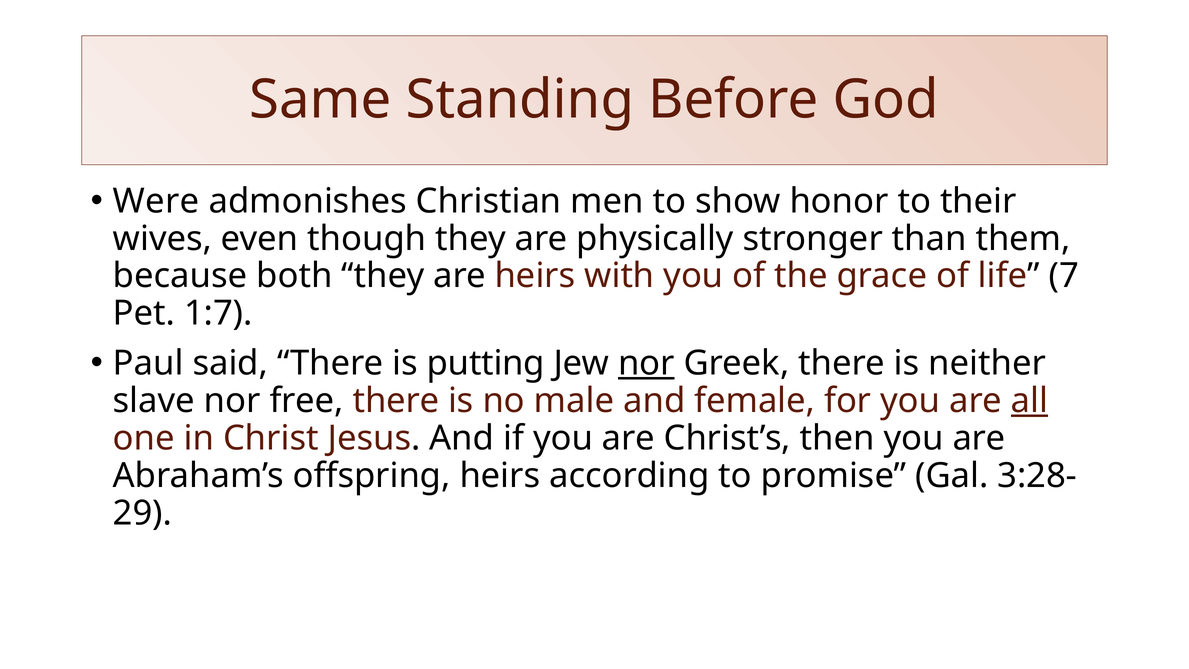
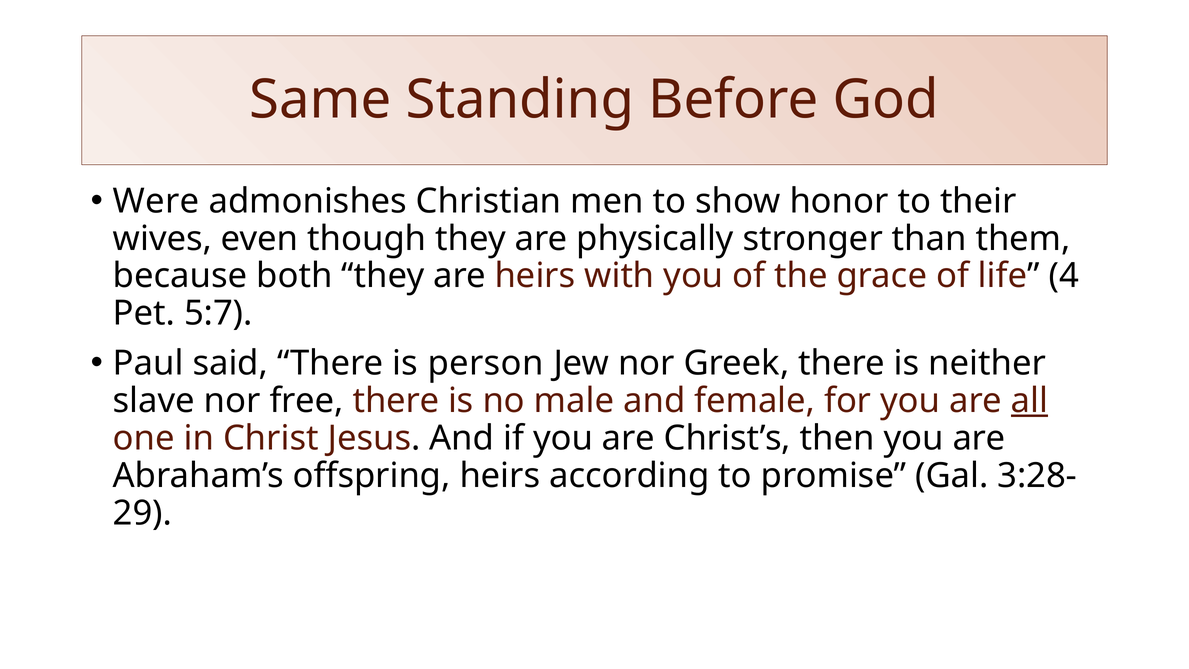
7: 7 -> 4 (1064, 276)
1:7: 1:7 -> 5:7 (218, 313)
putting: putting -> person (486, 363)
nor underline: present -> none (646, 363)
